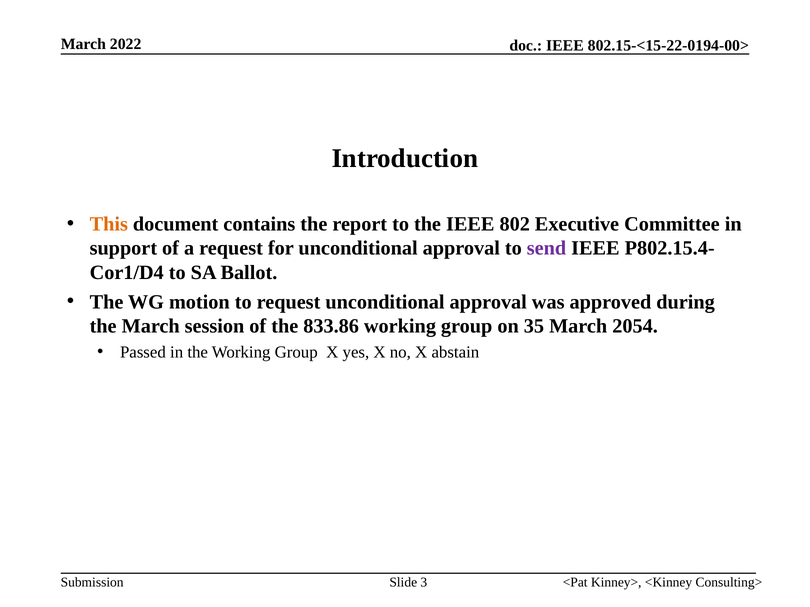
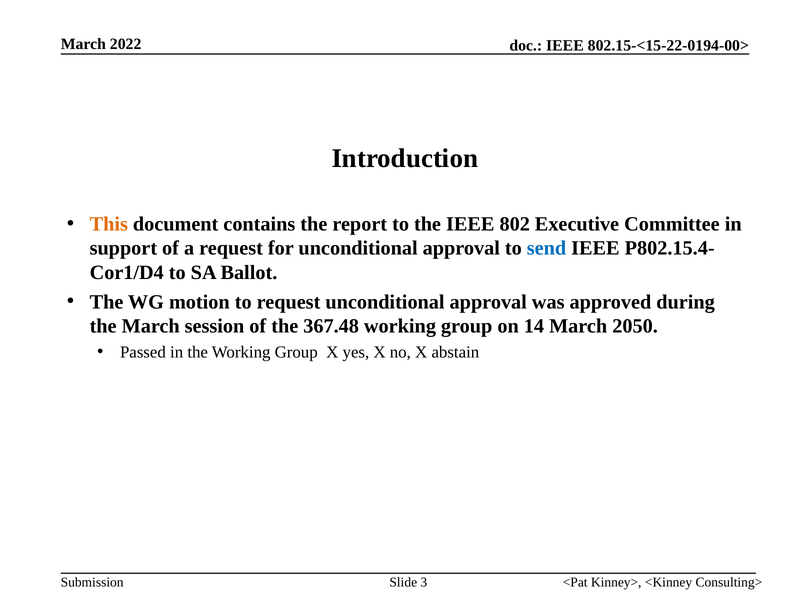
send colour: purple -> blue (547, 248)
833.86: 833.86 -> 367.48 (331, 326)
35: 35 -> 14 (534, 326)
2054: 2054 -> 2050 (635, 326)
